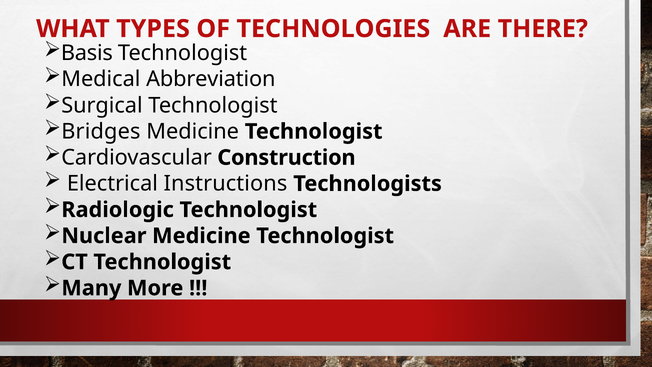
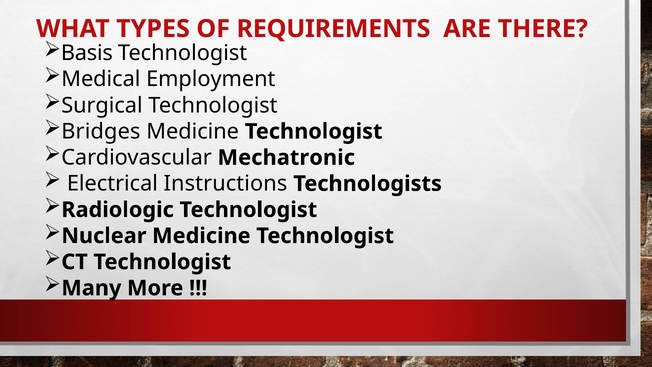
TECHNOLOGIES: TECHNOLOGIES -> REQUIREMENTS (333, 29)
Abbreviation: Abbreviation -> Employment (211, 79)
Construction: Construction -> Mechatronic (286, 158)
